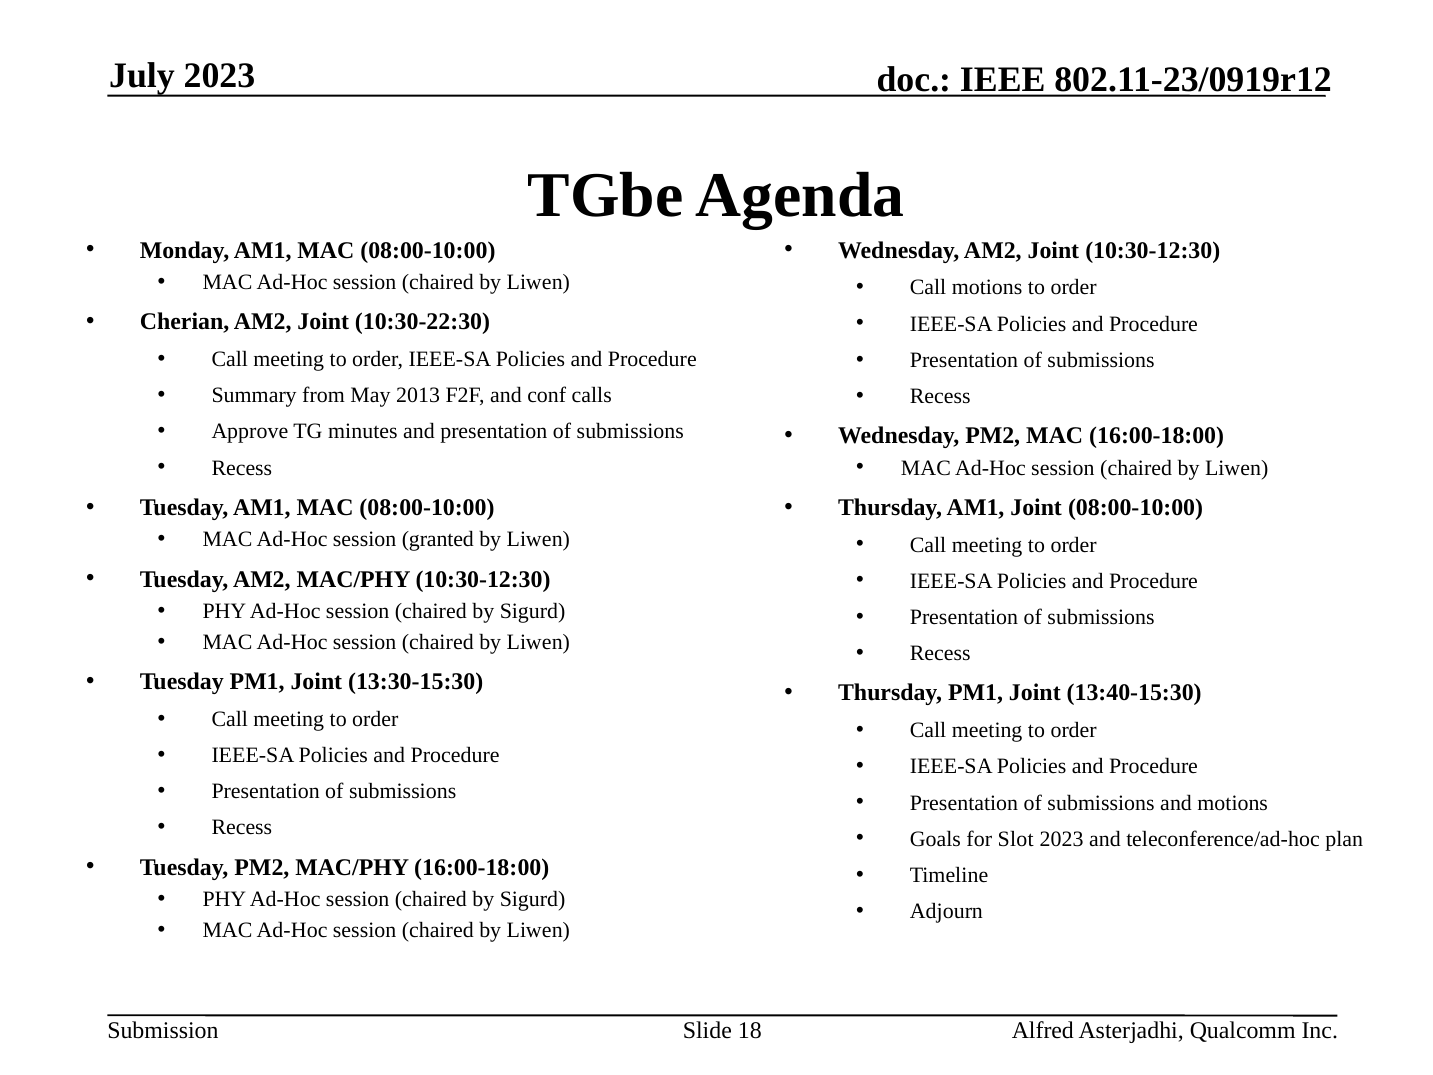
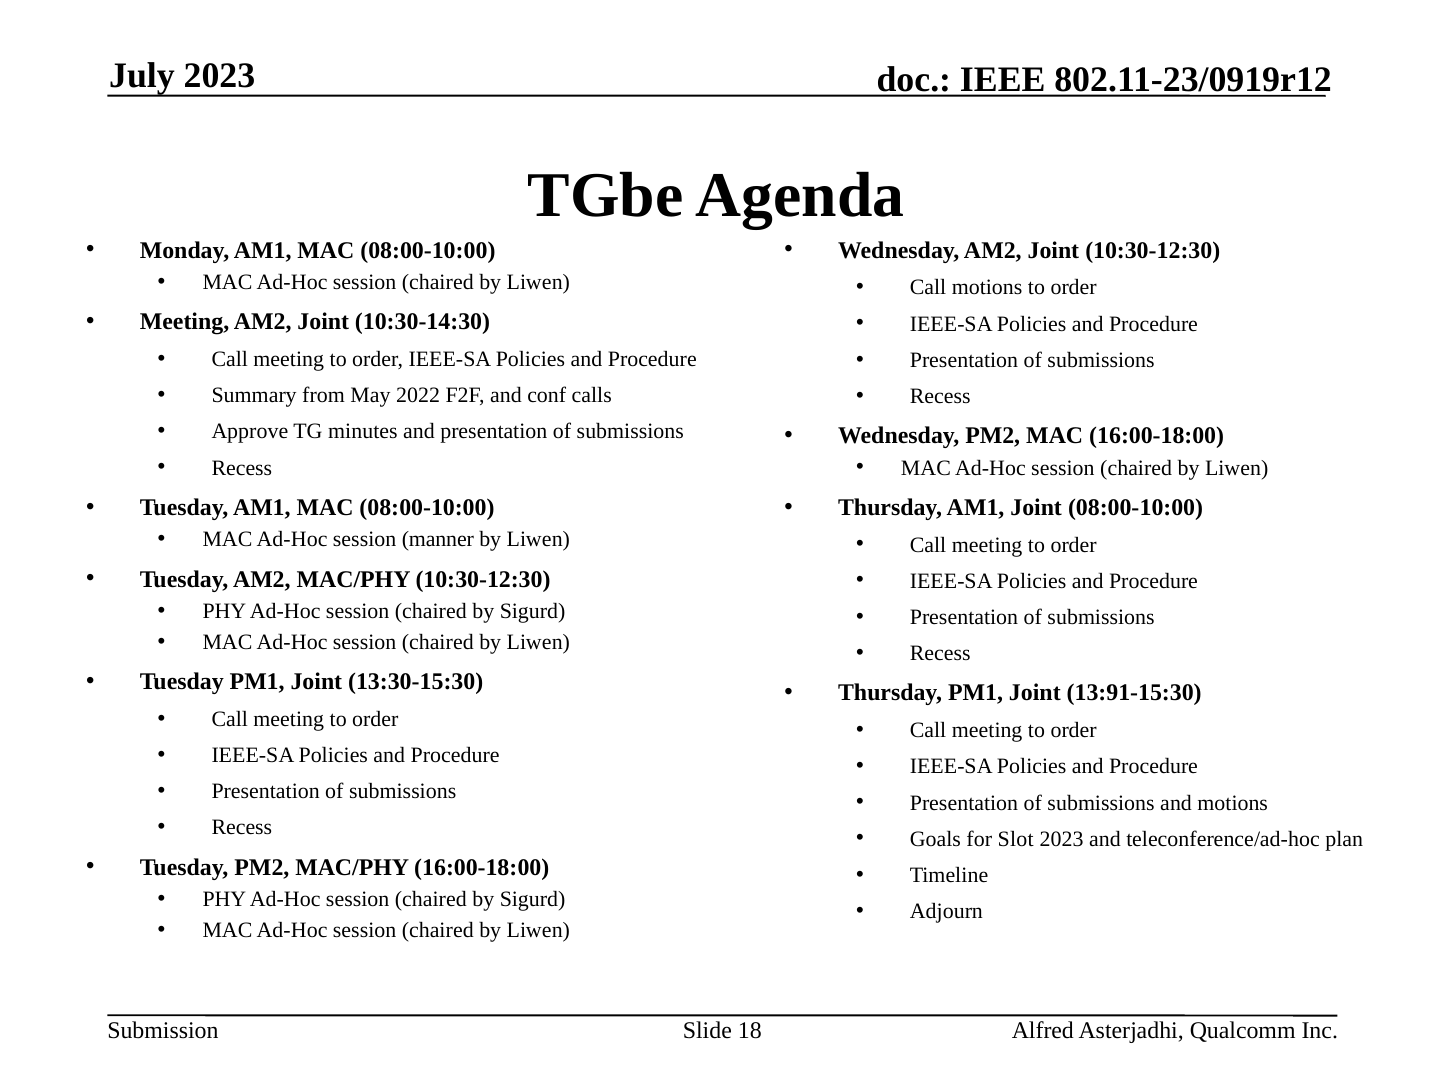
Cherian: Cherian -> Meeting (185, 322)
10:30-22:30: 10:30-22:30 -> 10:30-14:30 (423, 322)
2013: 2013 -> 2022 (418, 395)
granted: granted -> manner (438, 540)
13:40-15:30: 13:40-15:30 -> 13:91-15:30 (1134, 693)
